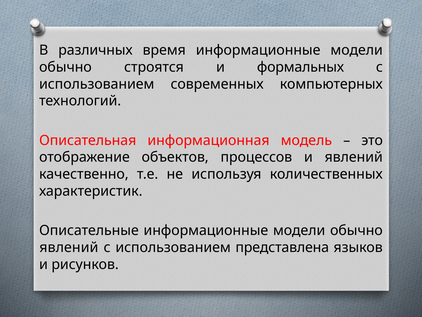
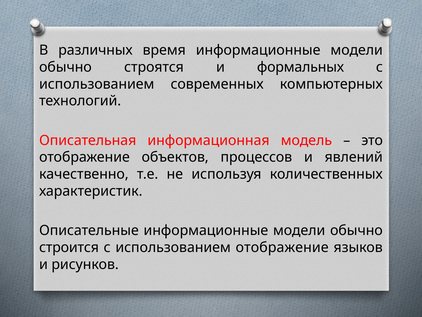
явлений: явлений -> строится (69, 247)
использованием представлена: представлена -> отображение (282, 247)
